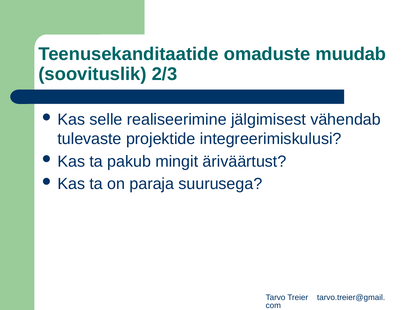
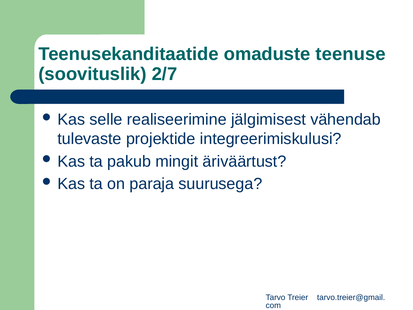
muudab: muudab -> teenuse (351, 54)
2/3: 2/3 -> 2/7 (164, 74)
